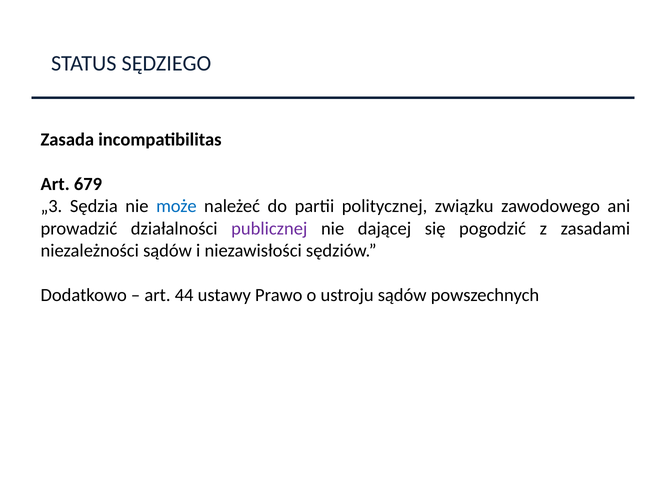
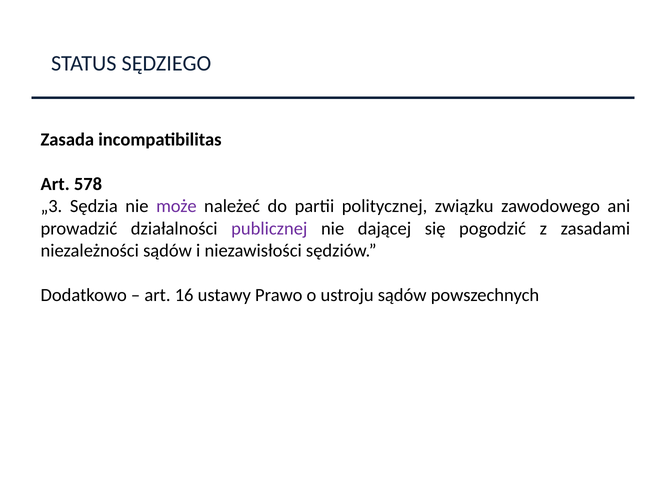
679: 679 -> 578 (88, 184)
może colour: blue -> purple (176, 206)
44: 44 -> 16 (184, 295)
